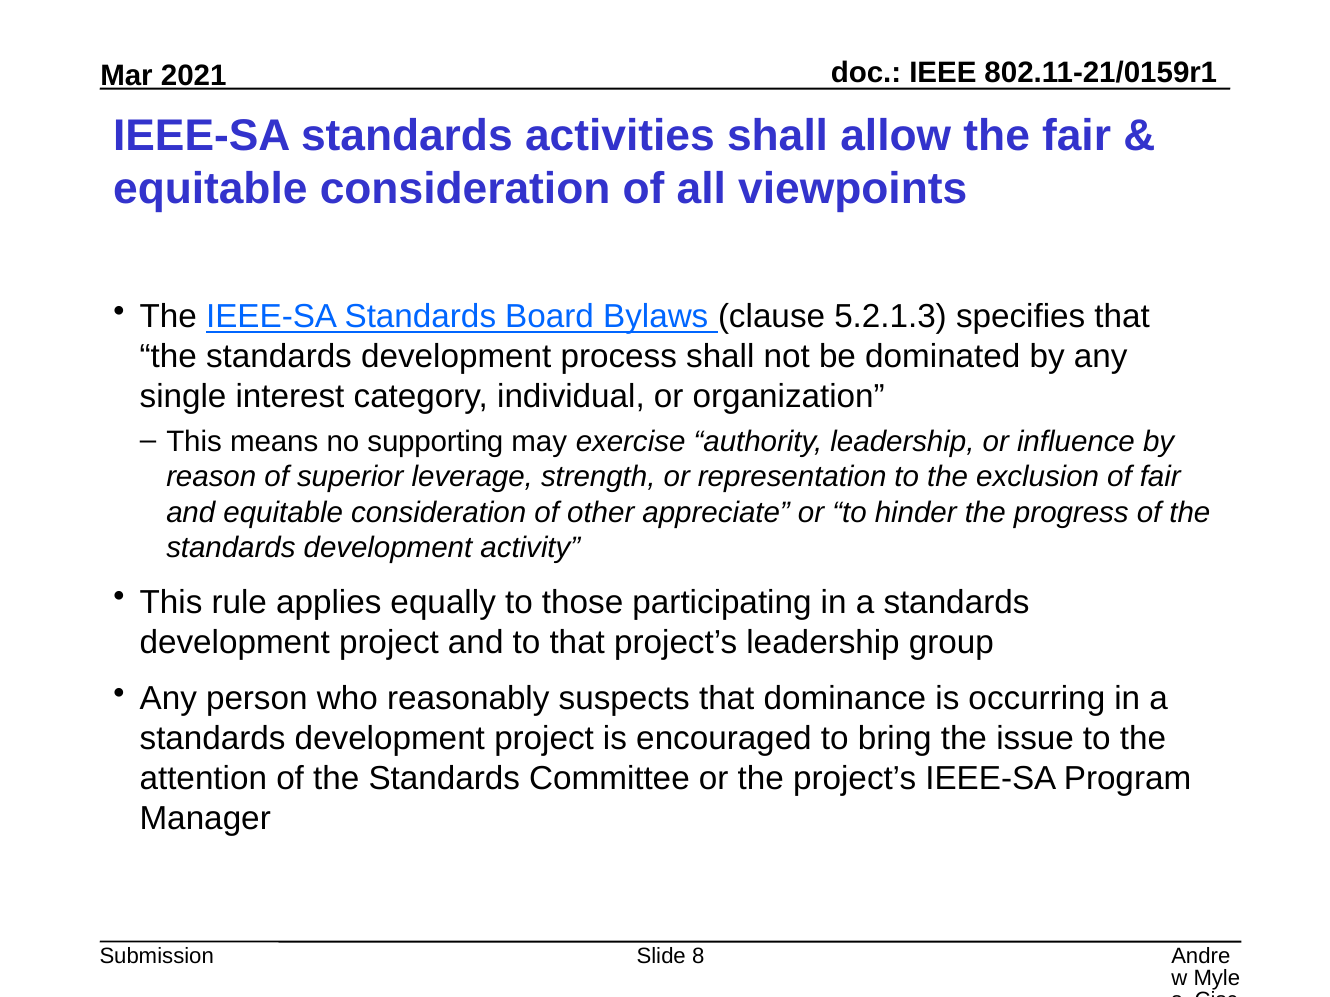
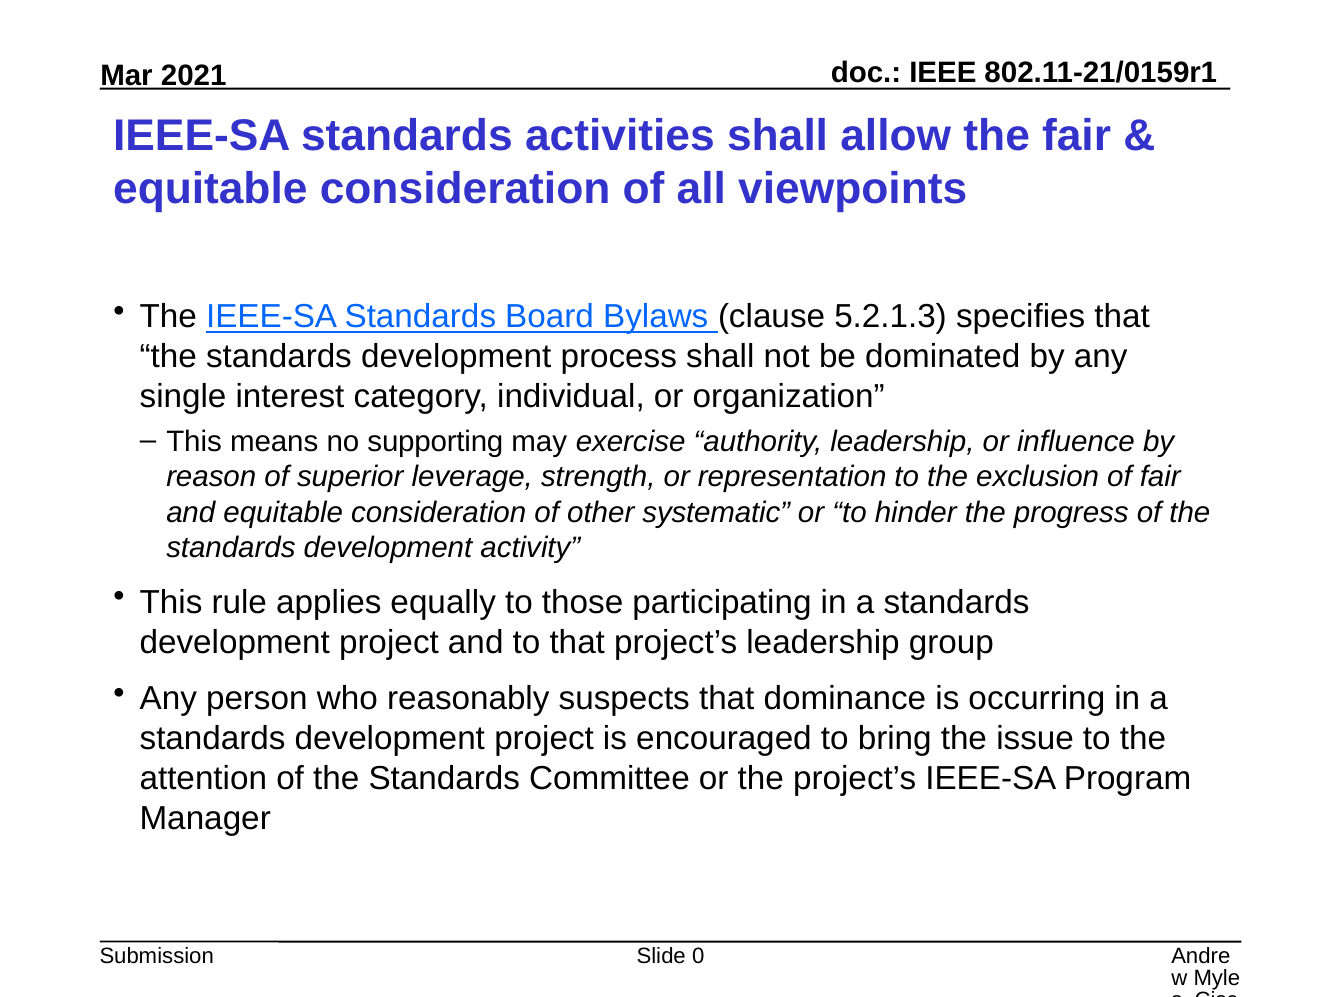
appreciate: appreciate -> systematic (716, 513)
8: 8 -> 0 (698, 957)
